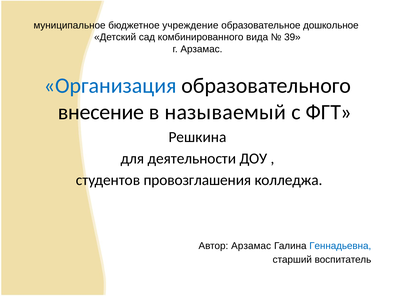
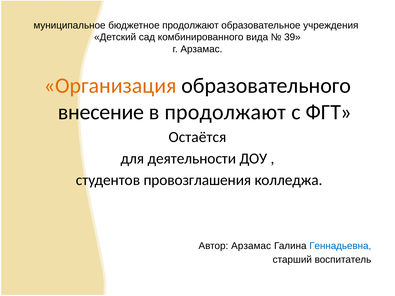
бюджетное учреждение: учреждение -> продолжают (190, 25)
дошкольное: дошкольное -> учреждения (331, 25)
Организация colour: blue -> orange (110, 86)
в называемый: называемый -> продолжают (225, 112)
Решкина: Решкина -> Остаётся (197, 137)
